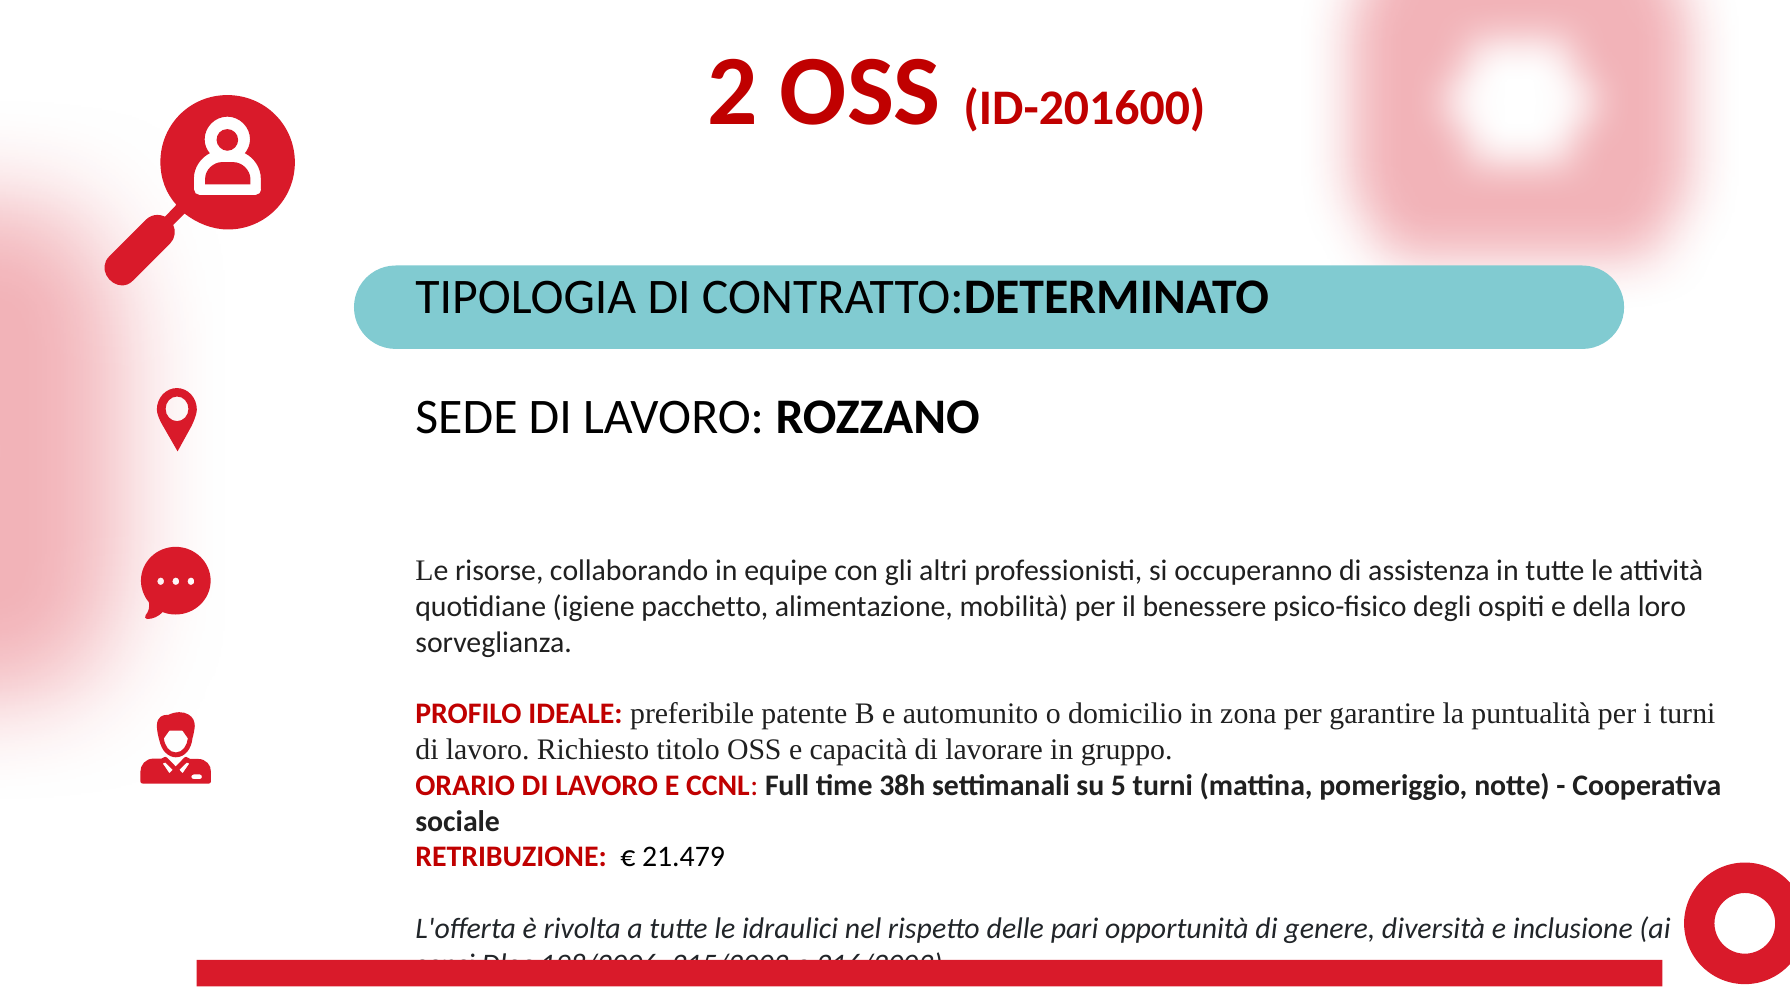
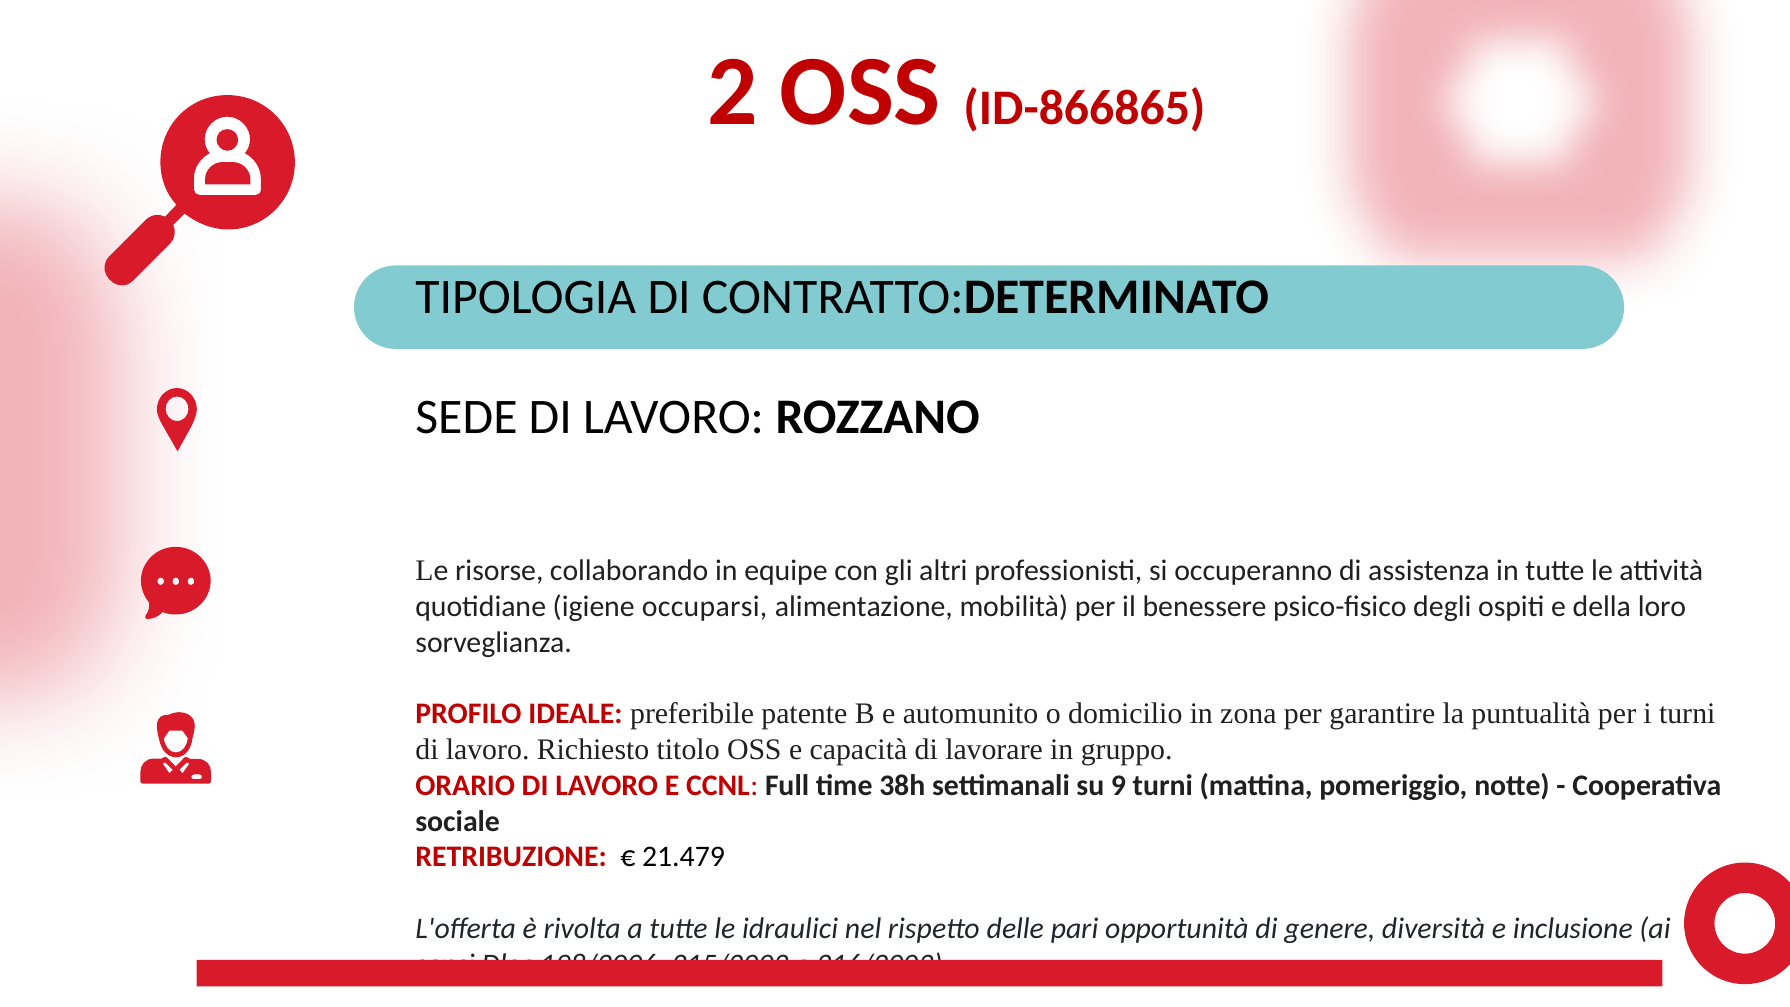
ID-201600: ID-201600 -> ID-866865 (1084, 108)
pacchetto: pacchetto -> occuparsi (705, 606)
5: 5 -> 9 (1119, 785)
